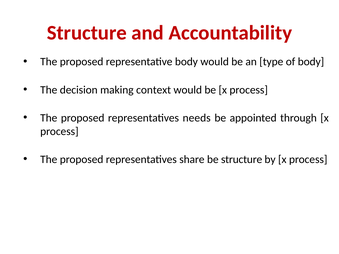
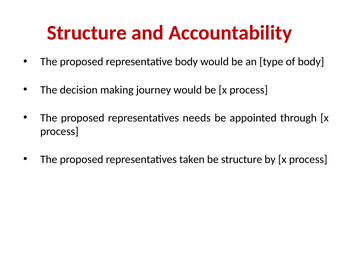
context: context -> journey (154, 90)
share: share -> taken (192, 160)
